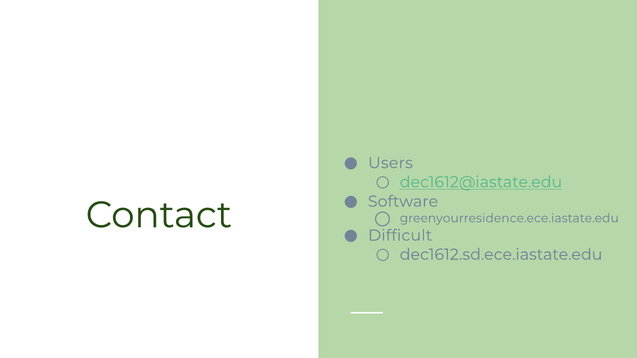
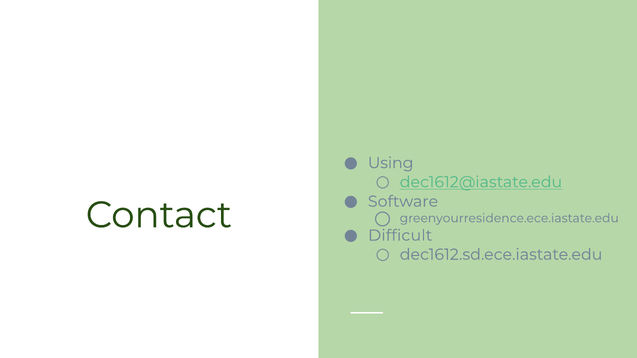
Users: Users -> Using (391, 163)
